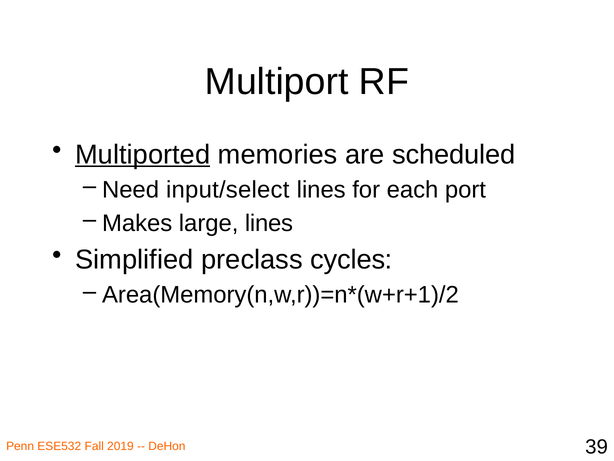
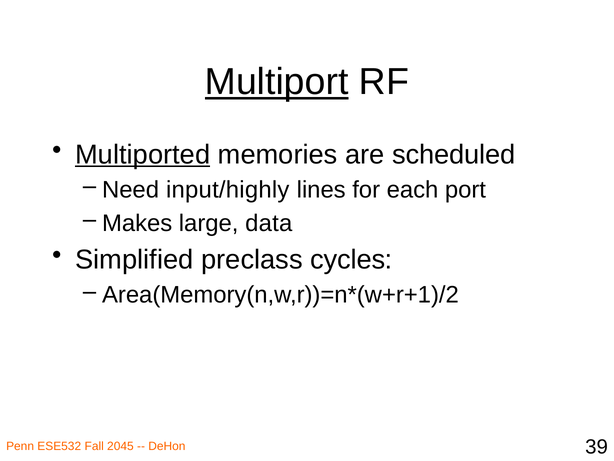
Multiport underline: none -> present (277, 82)
input/select: input/select -> input/highly (228, 190)
large lines: lines -> data (269, 223)
2019: 2019 -> 2045 (120, 446)
